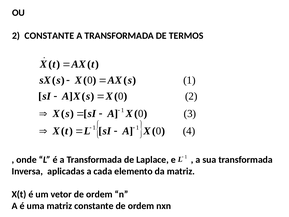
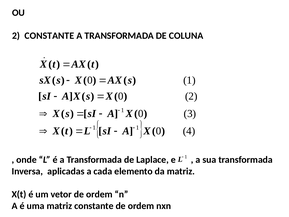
TERMOS: TERMOS -> COLUNA (186, 36)
